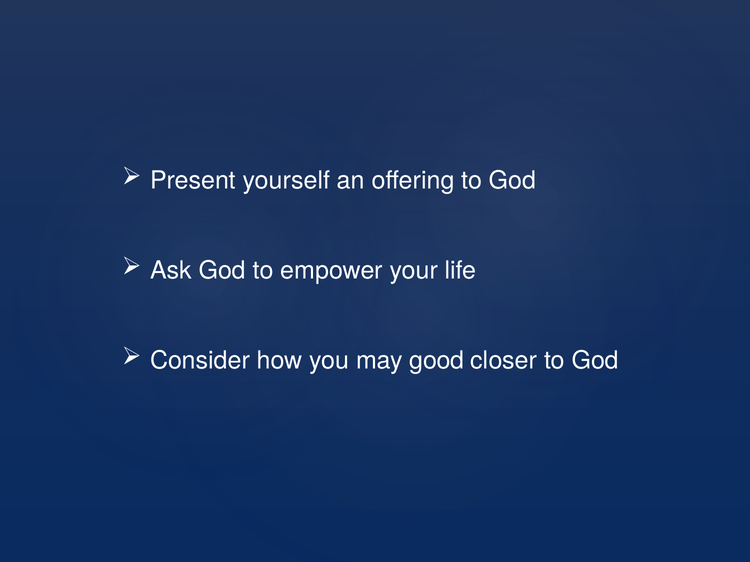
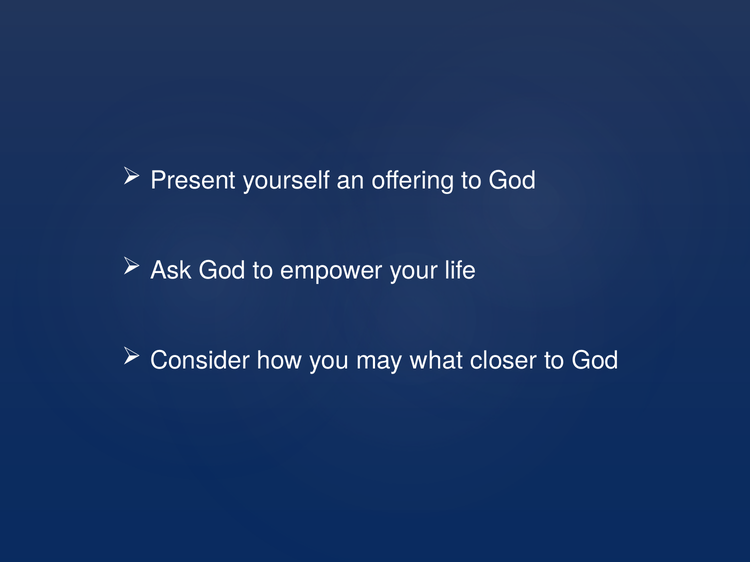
good: good -> what (437, 361)
